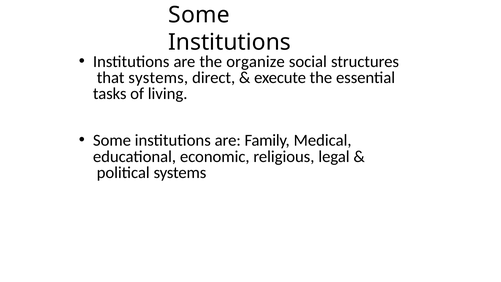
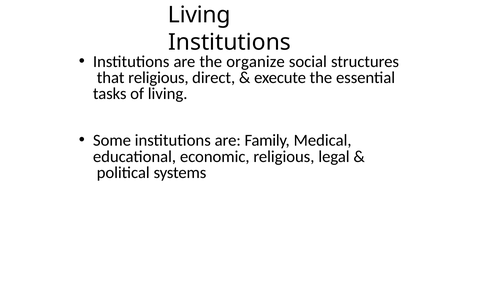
Some: Some -> Living (199, 15)
that systems: systems -> religious (158, 77)
